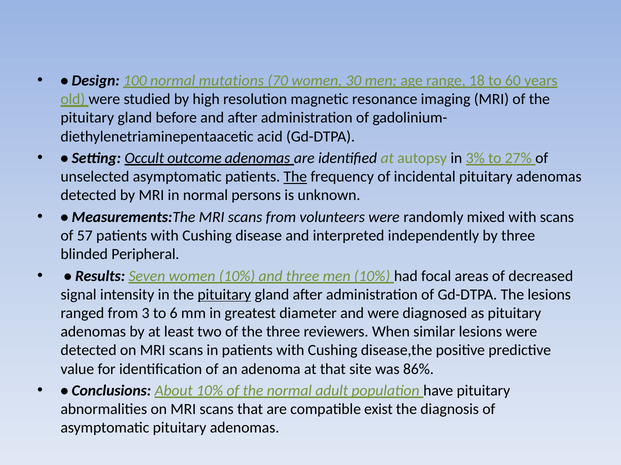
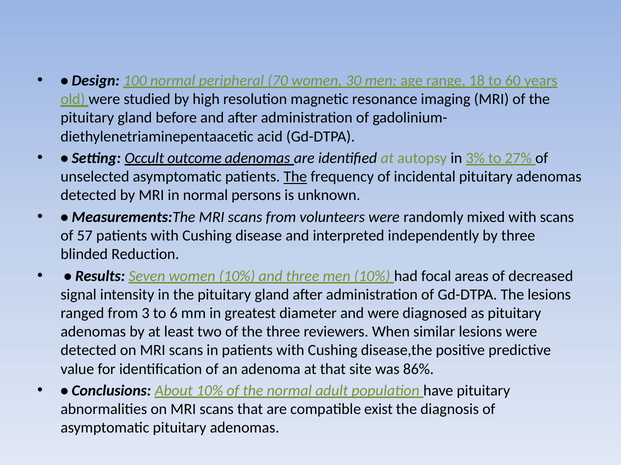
mutations: mutations -> peripheral (231, 81)
Peripheral: Peripheral -> Reduction (145, 255)
pituitary underline: present -> none (224, 295)
